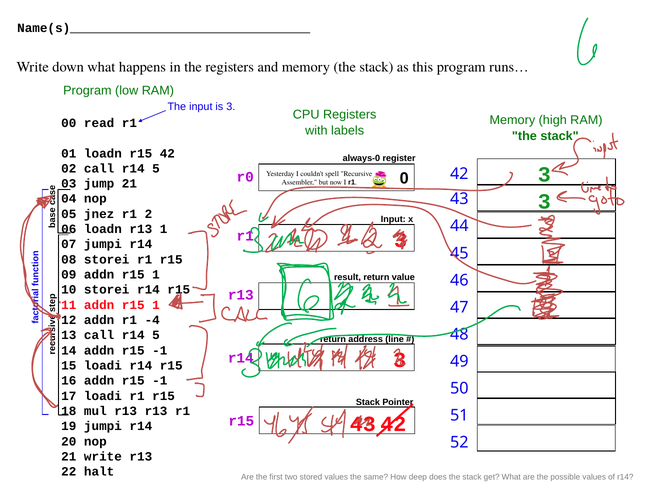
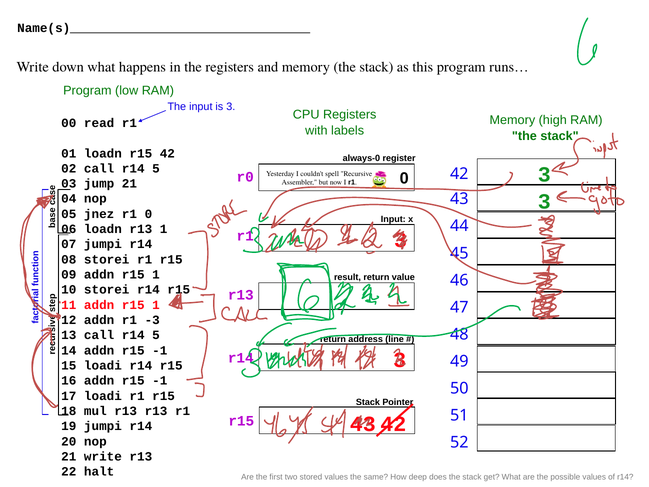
r1 2: 2 -> 0 (148, 214)
-4: -4 -> -3 (152, 320)
